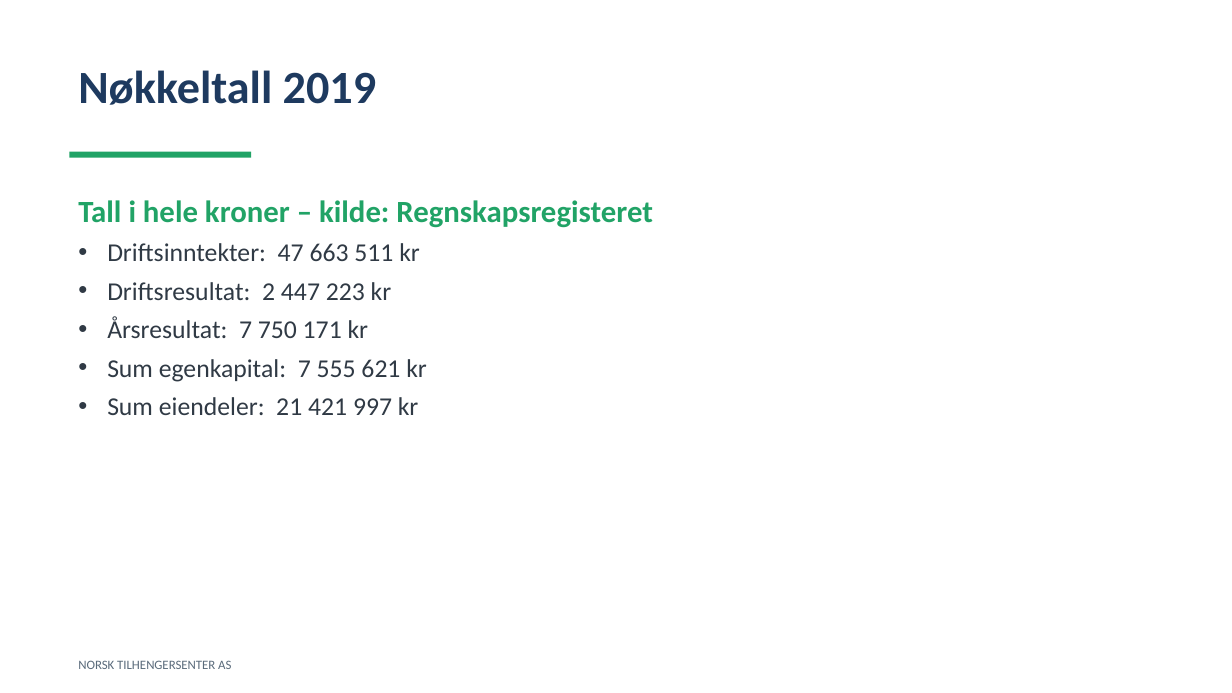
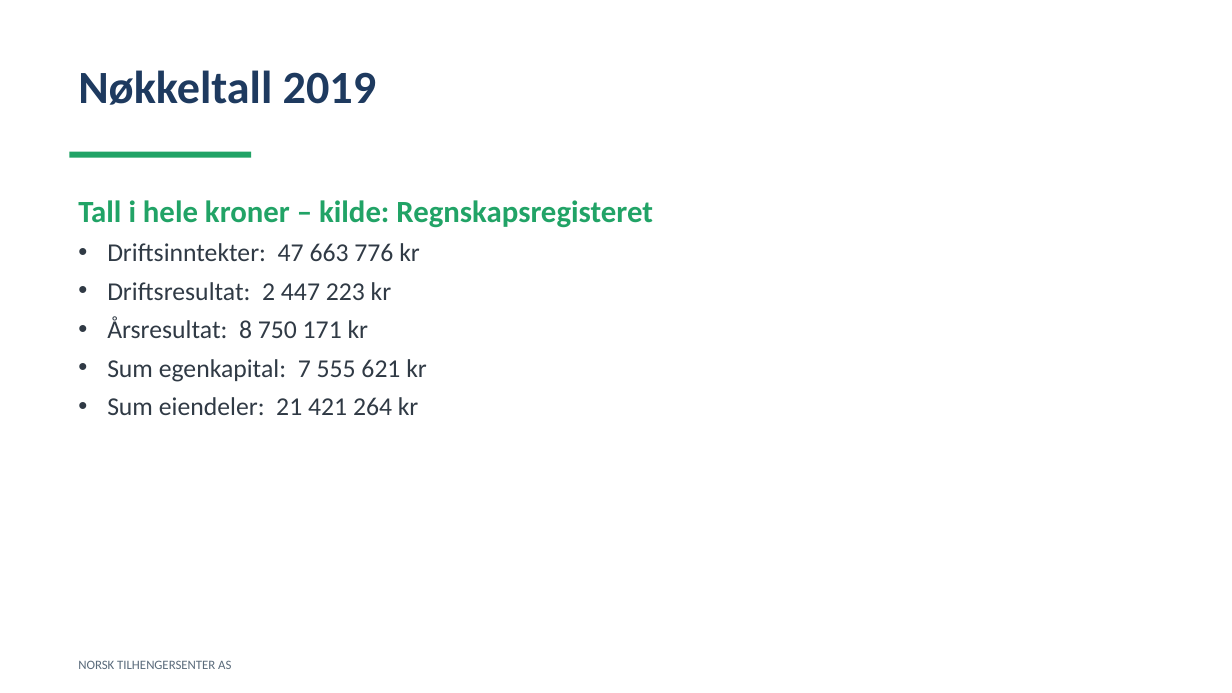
511: 511 -> 776 (374, 253)
Årsresultat 7: 7 -> 8 (246, 330)
997: 997 -> 264 (373, 407)
